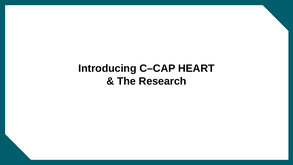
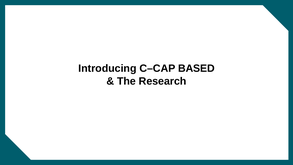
HEART: HEART -> BASED (196, 68)
